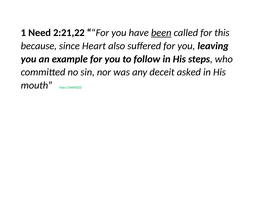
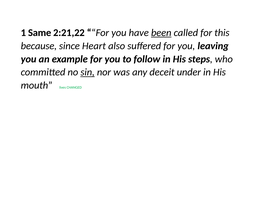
Need: Need -> Same (40, 33)
sin underline: none -> present (88, 72)
asked: asked -> under (189, 72)
